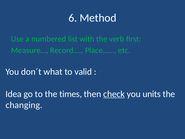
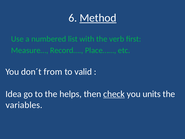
Method underline: none -> present (98, 18)
what: what -> from (53, 72)
times: times -> helps (71, 94)
changing: changing -> variables (24, 105)
